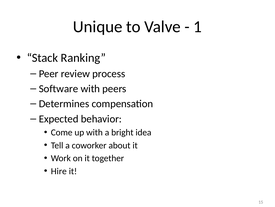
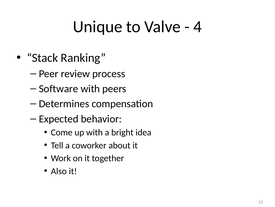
1: 1 -> 4 (198, 27)
Hire: Hire -> Also (59, 171)
